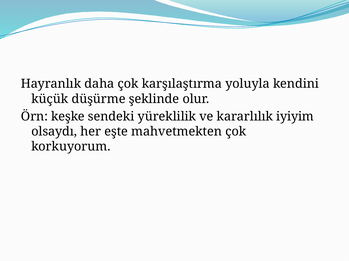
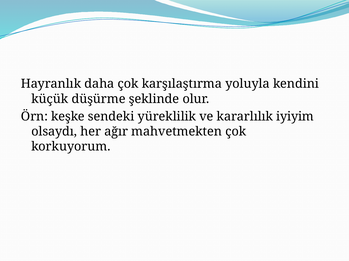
eşte: eşte -> ağır (116, 132)
